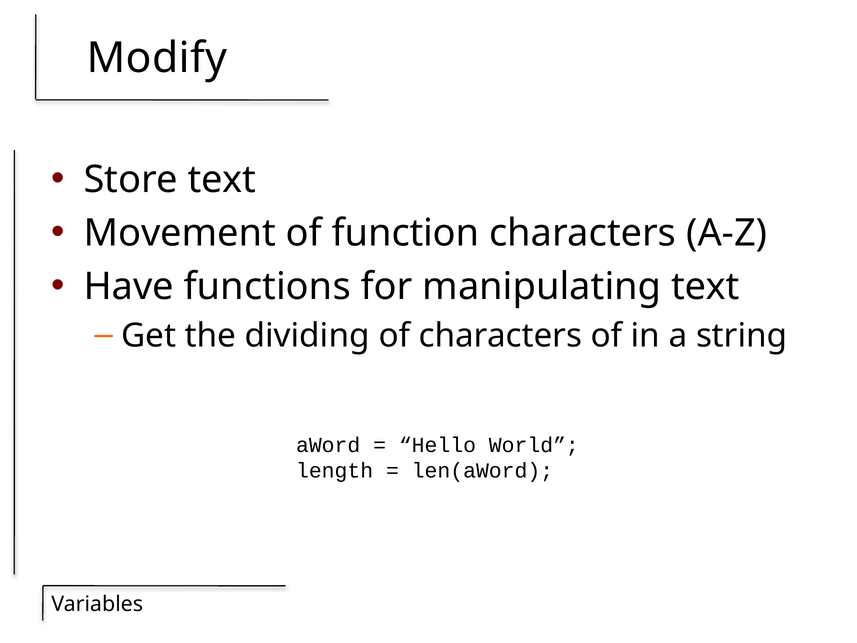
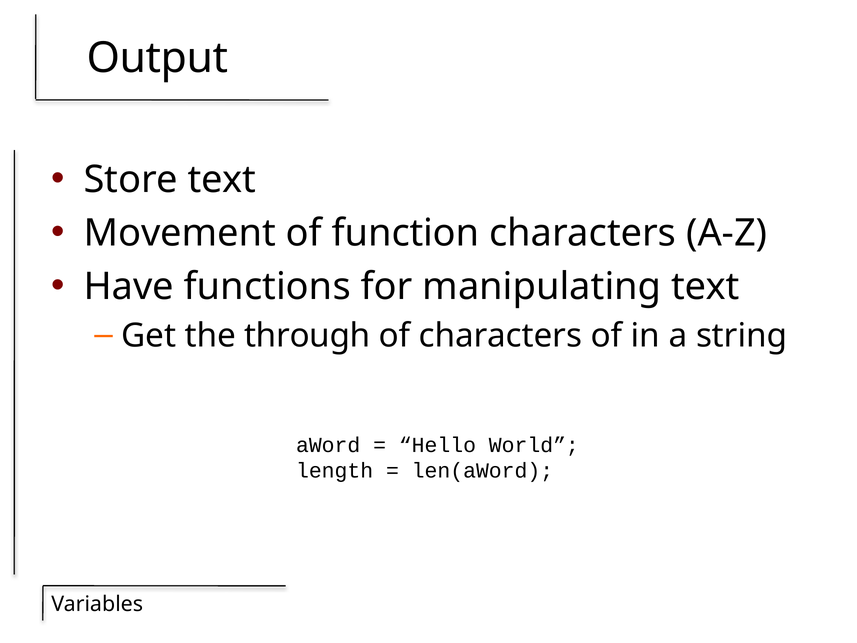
Modify: Modify -> Output (157, 58)
dividing: dividing -> through (307, 336)
